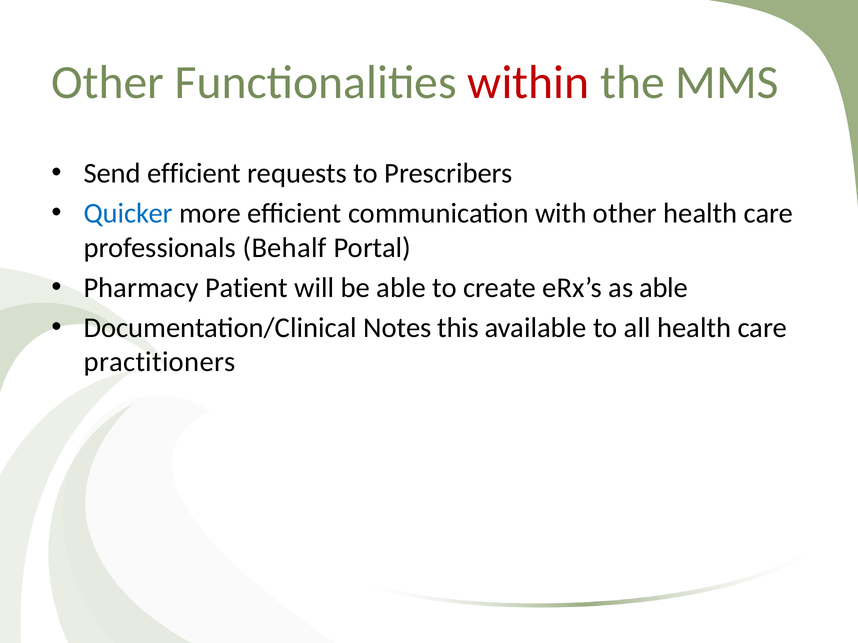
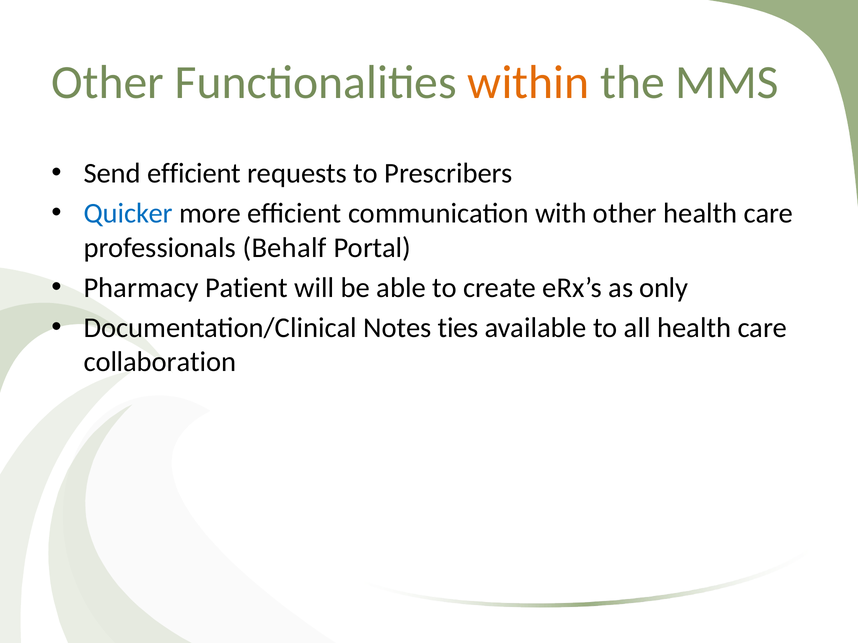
within colour: red -> orange (528, 83)
as able: able -> only (664, 288)
this: this -> ties (458, 328)
practitioners: practitioners -> collaboration (160, 362)
